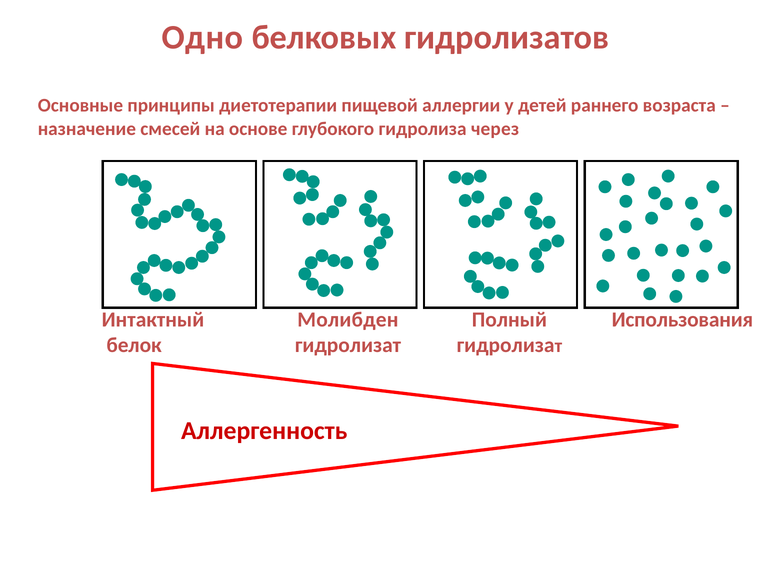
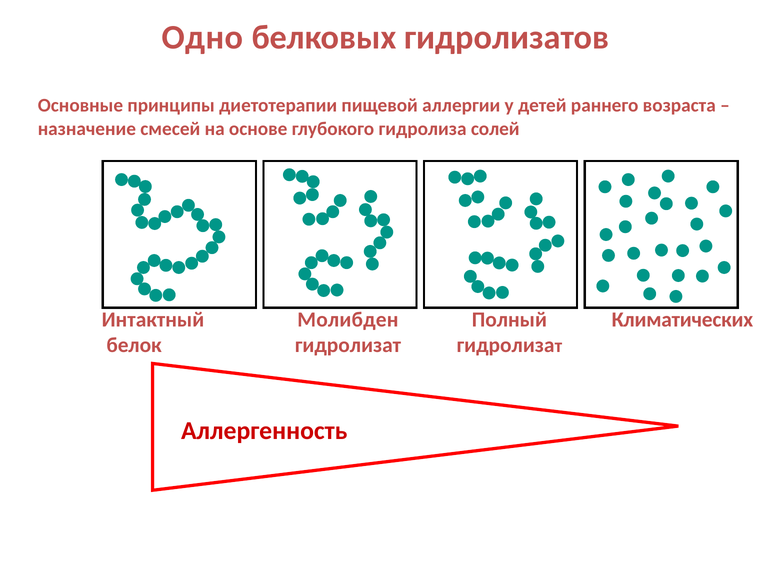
через: через -> солей (495, 129)
Использования: Использования -> Климатических (682, 319)
